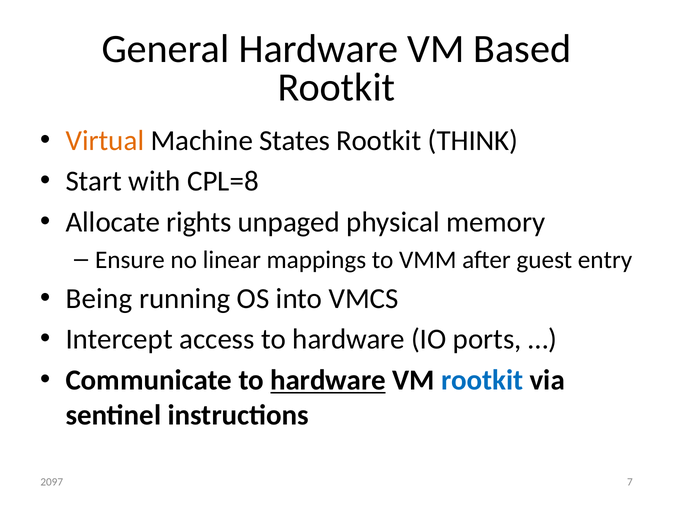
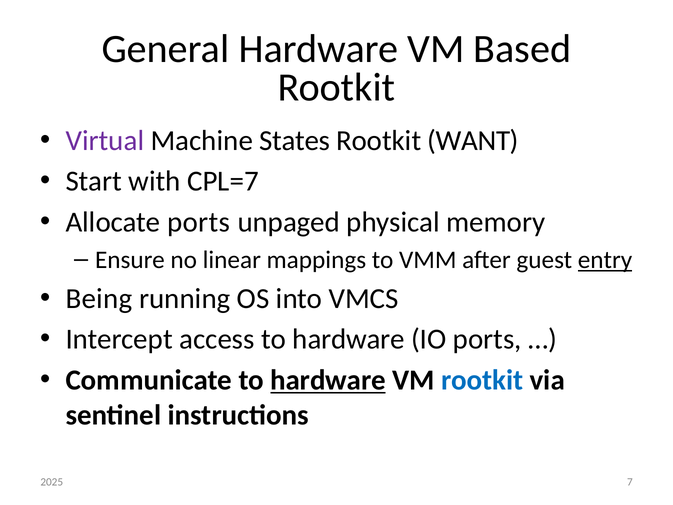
Virtual colour: orange -> purple (105, 141)
THINK: THINK -> WANT (473, 141)
CPL=8: CPL=8 -> CPL=7 (223, 181)
Allocate rights: rights -> ports (199, 222)
entry underline: none -> present (605, 260)
2097: 2097 -> 2025 (52, 482)
